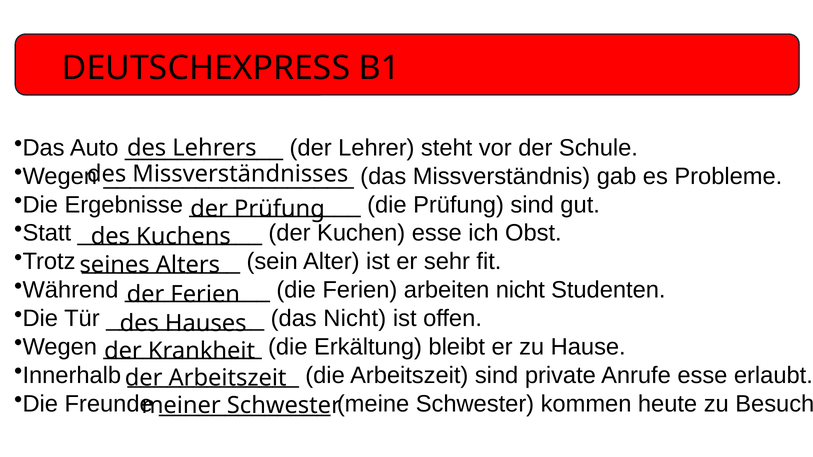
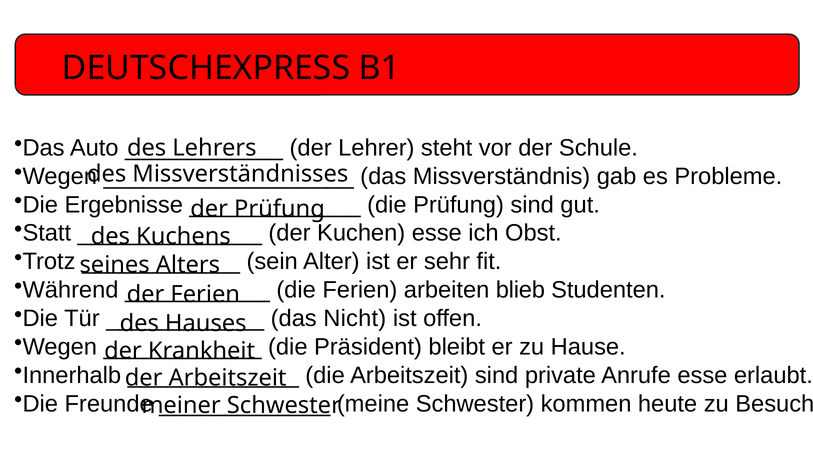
arbeiten nicht: nicht -> blieb (520, 290)
Erkältung: Erkältung -> Präsident (368, 347)
